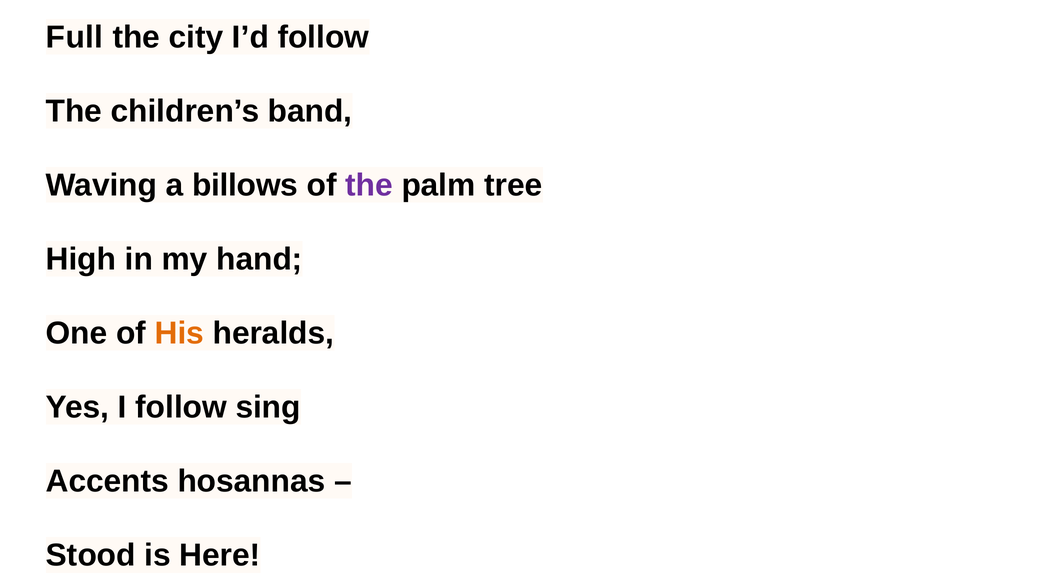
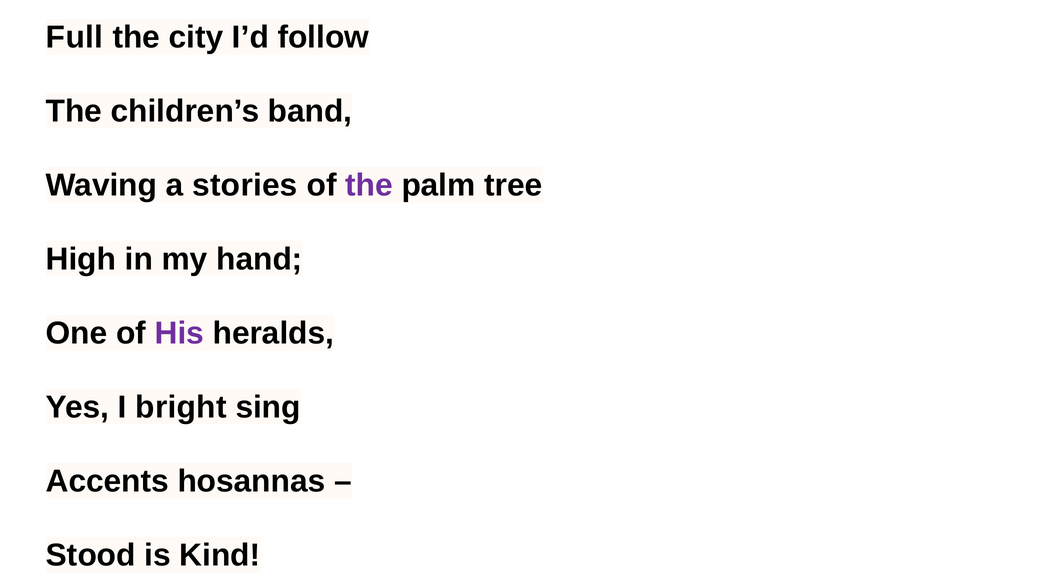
billows: billows -> stories (245, 186)
His colour: orange -> purple (179, 334)
I follow: follow -> bright (181, 408)
Here: Here -> Kind (220, 556)
